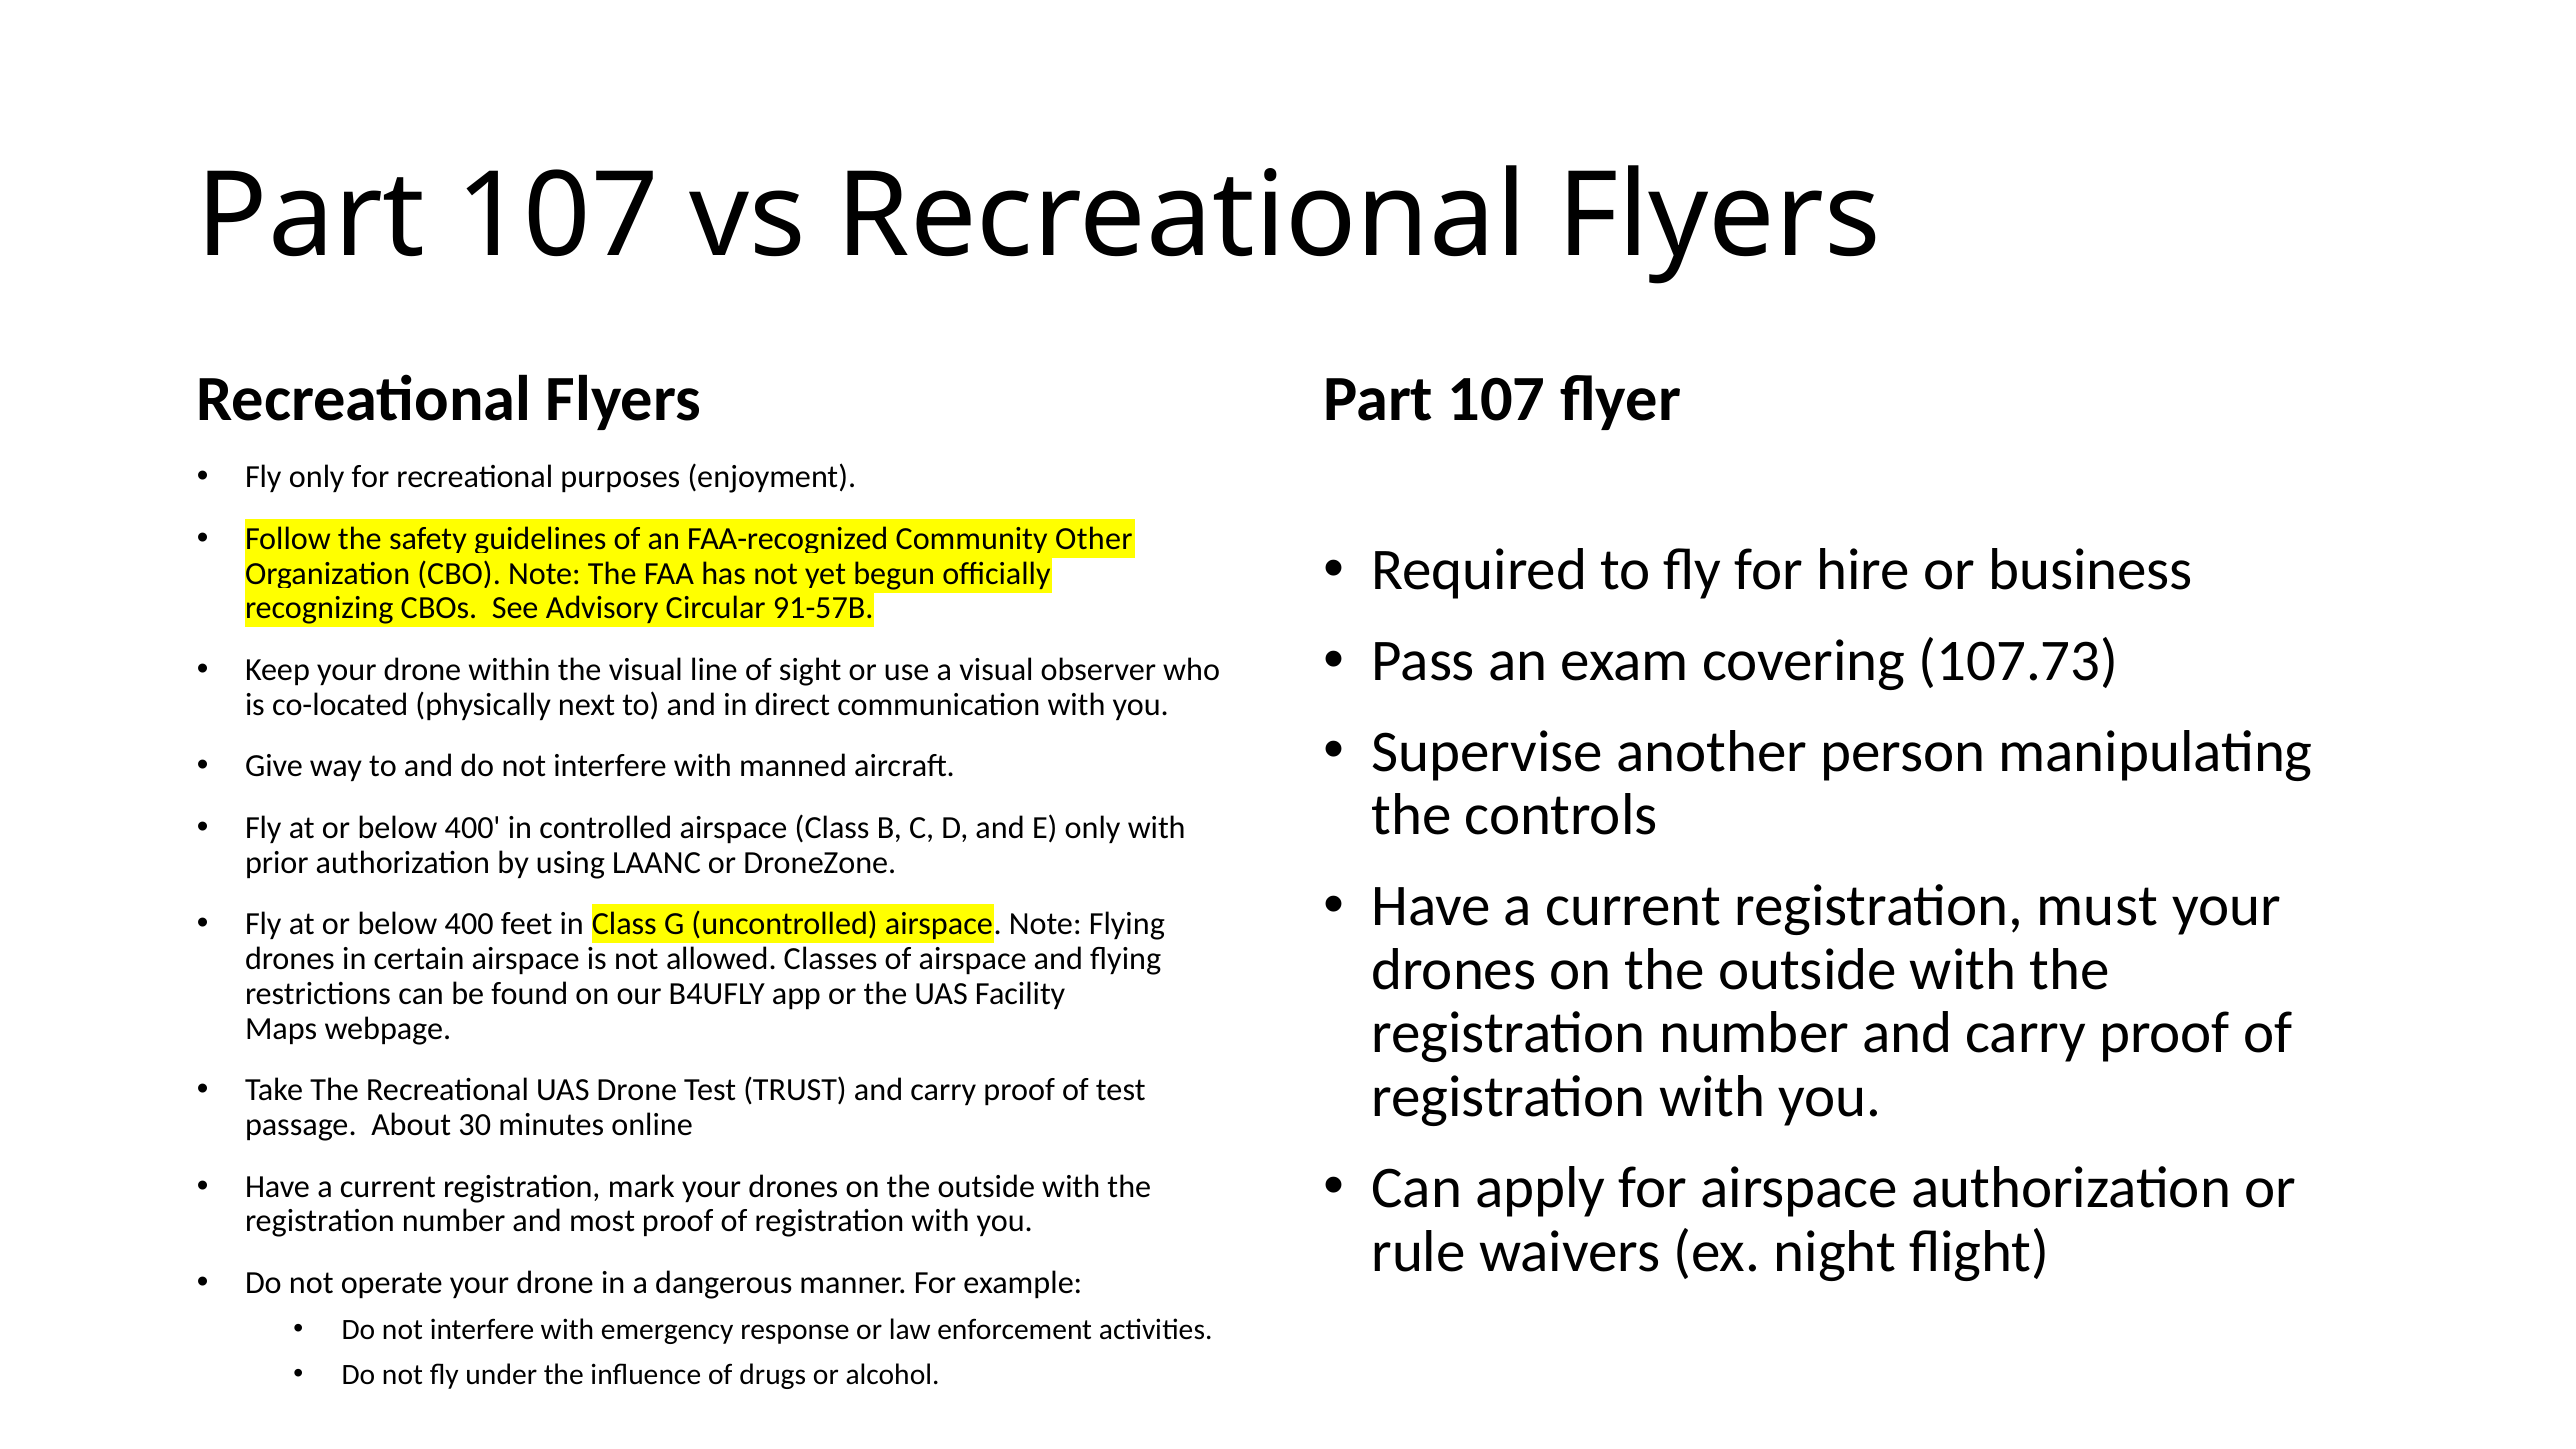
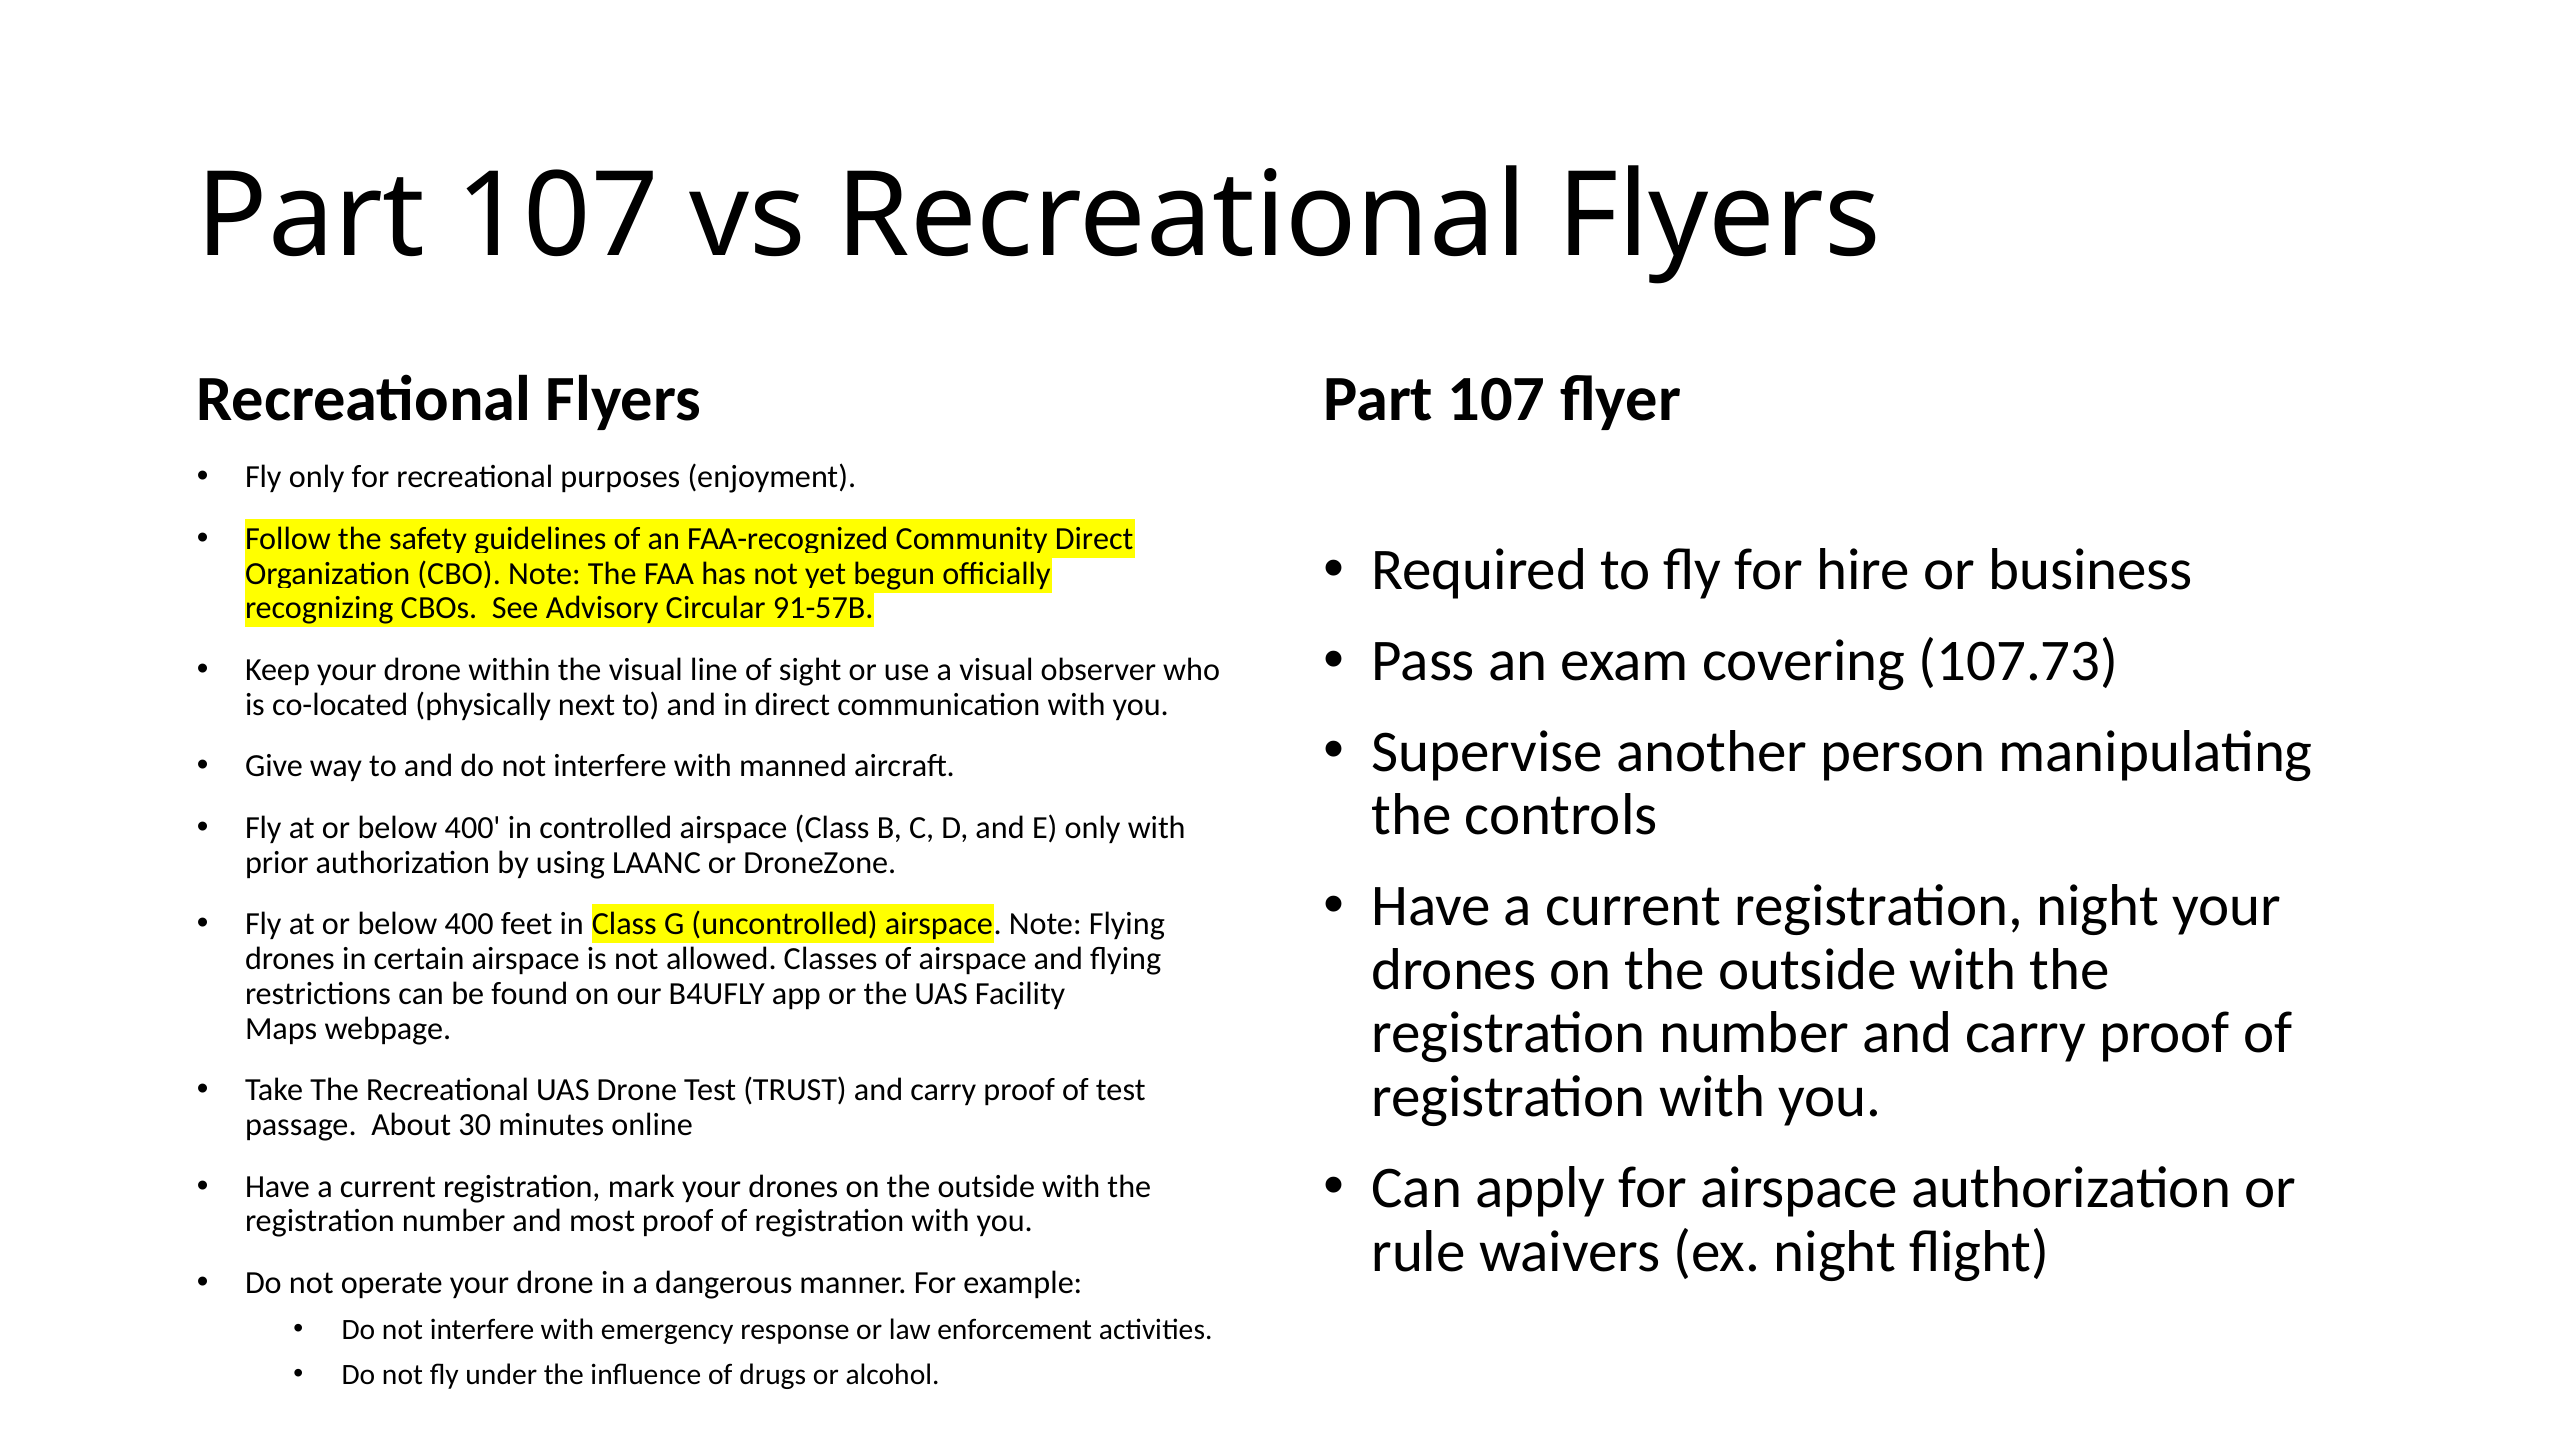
Other: Other -> Direct (1094, 539)
registration must: must -> night (2098, 906)
